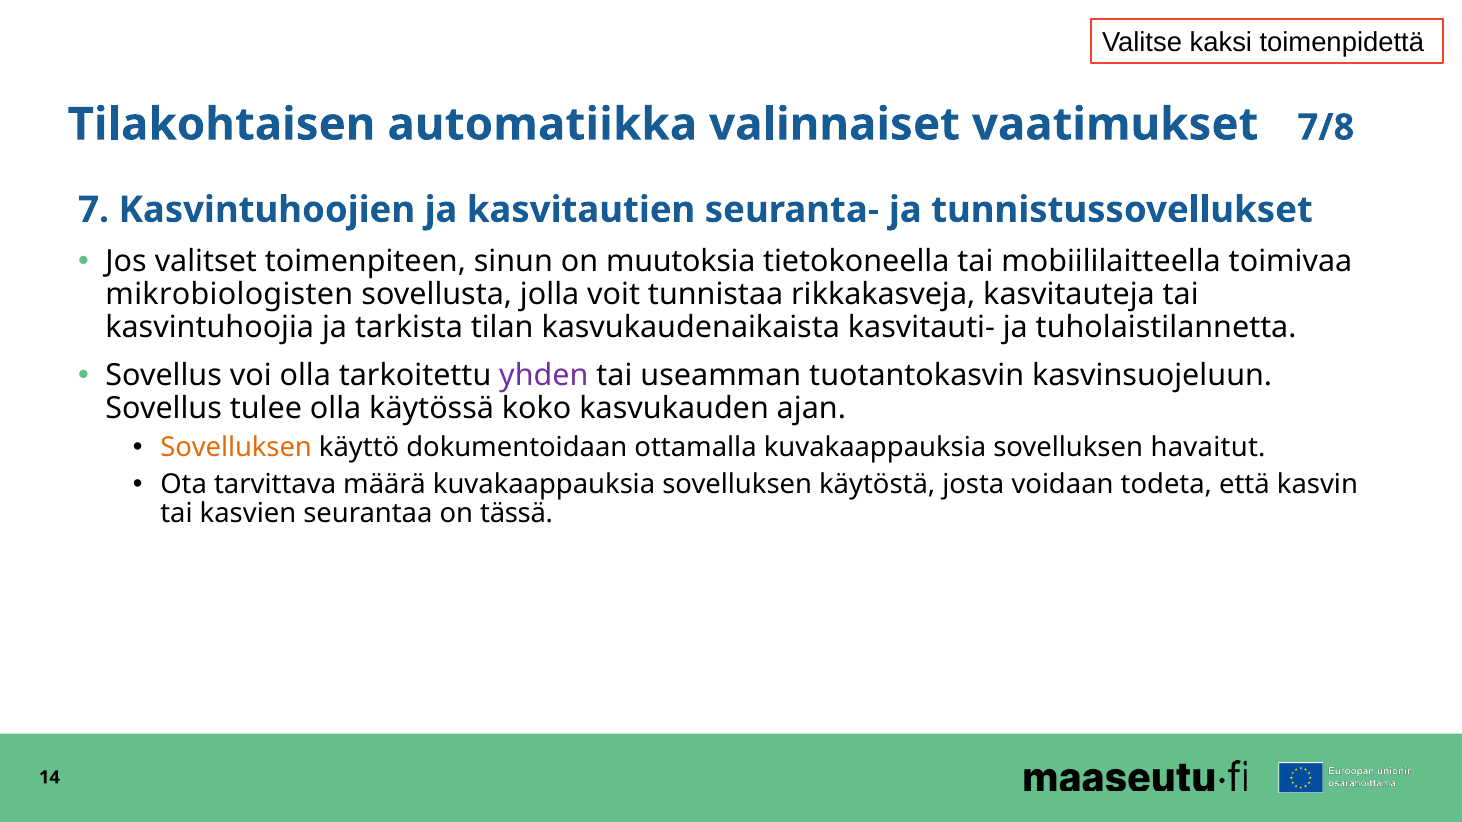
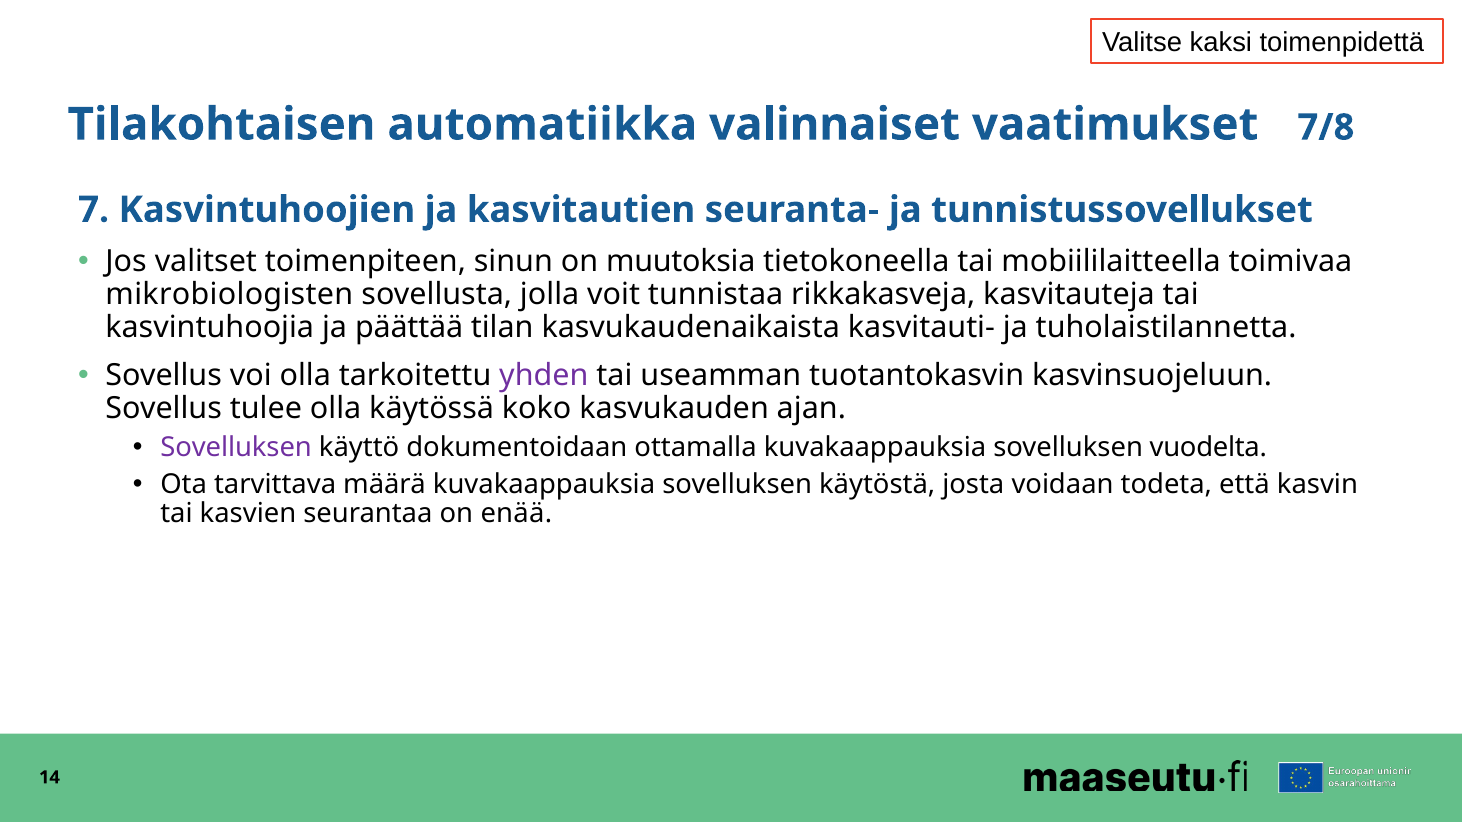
tarkista: tarkista -> päättää (409, 327)
Sovelluksen colour: orange -> purple (236, 447)
havaitut: havaitut -> vuodelta (1208, 447)
tässä: tässä -> enää (516, 514)
